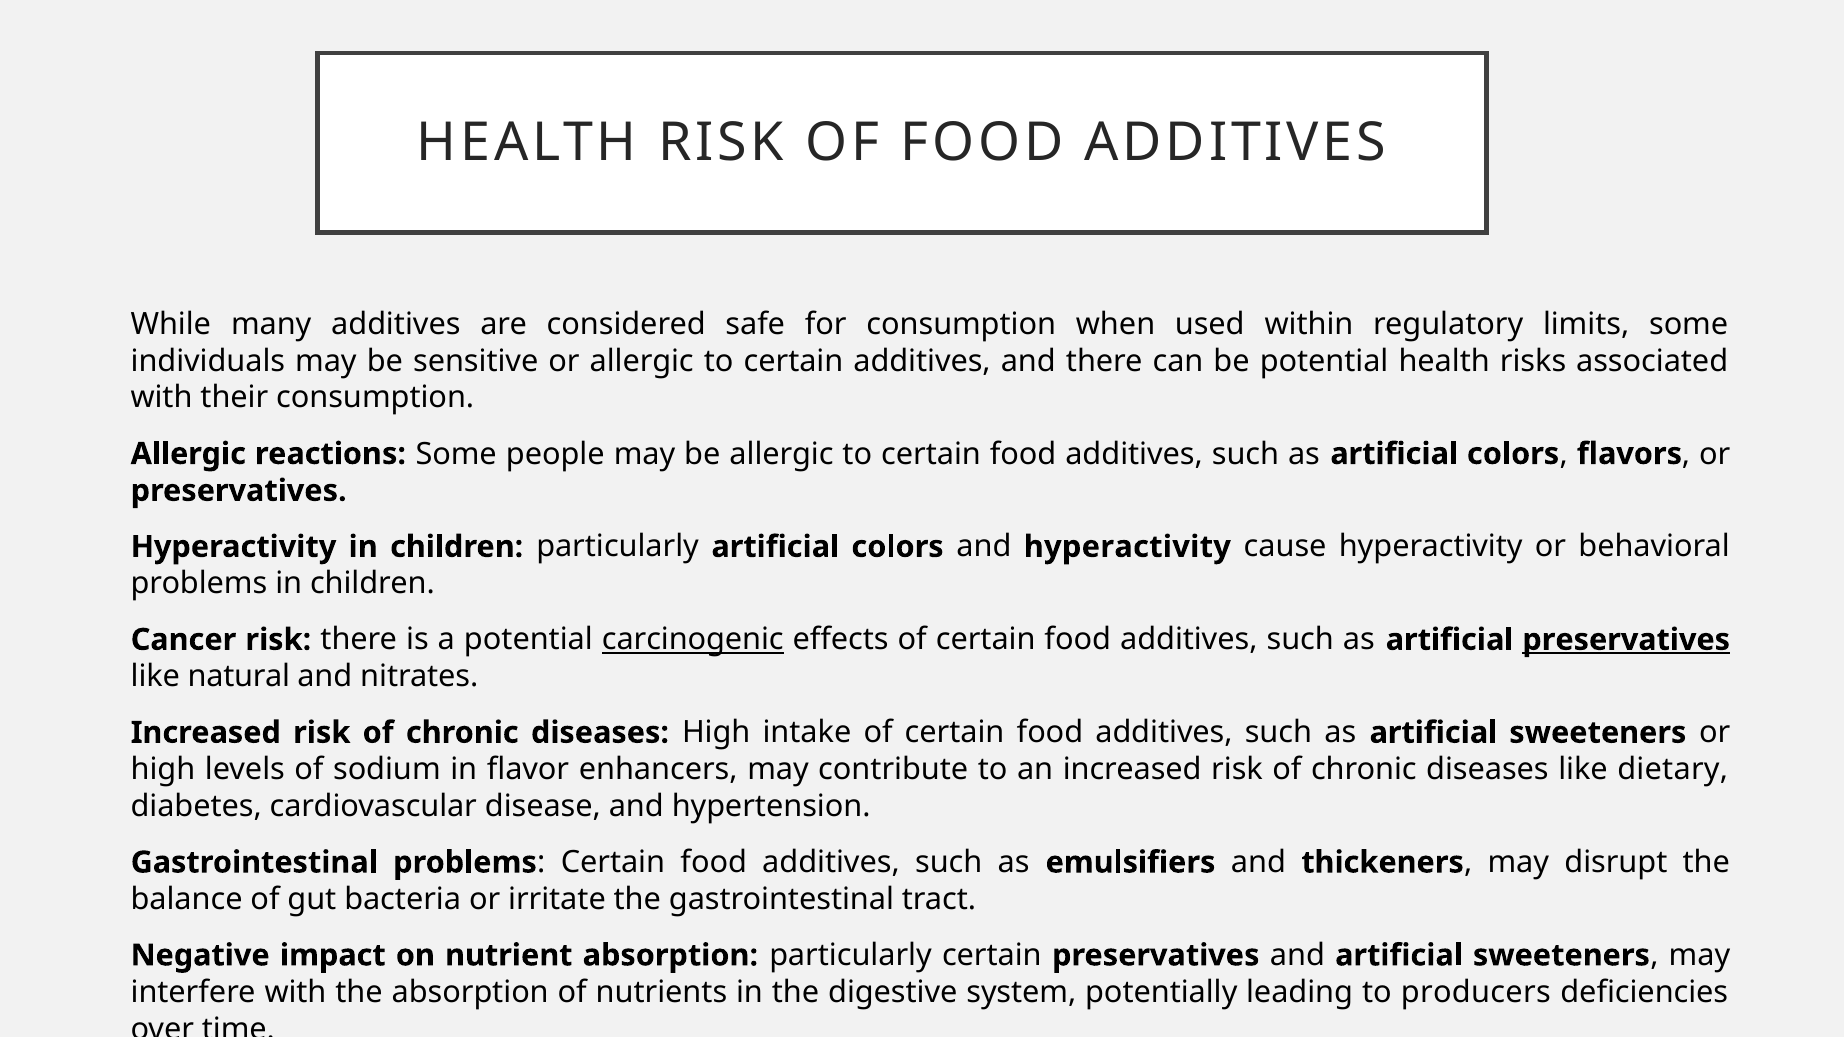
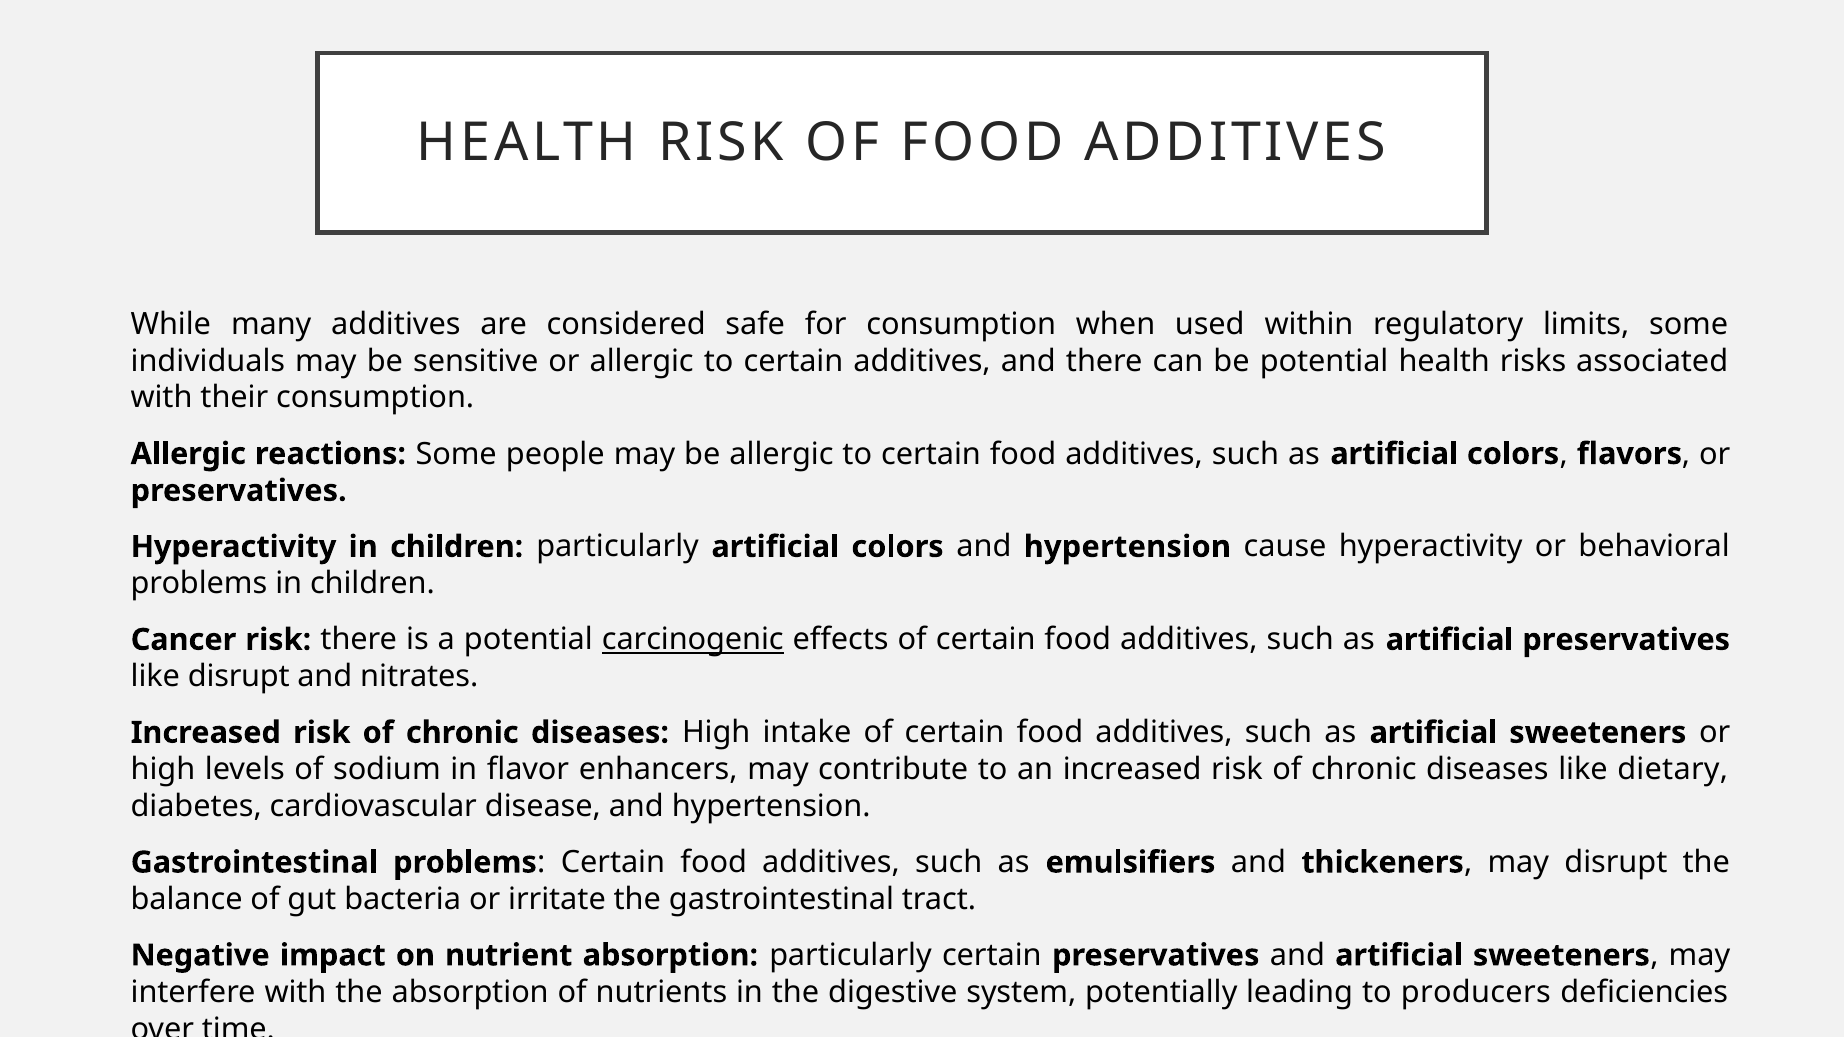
colors and hyperactivity: hyperactivity -> hypertension (1127, 547)
preservatives underline: present -> none (1626, 640)
like natural: natural -> disrupt (239, 677)
